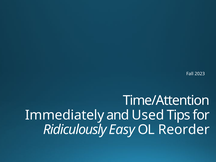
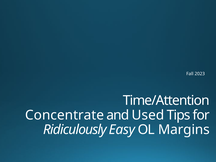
Immediately: Immediately -> Concentrate (65, 115)
Reorder: Reorder -> Margins (184, 130)
